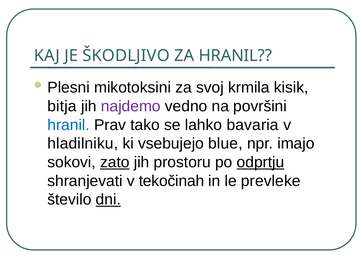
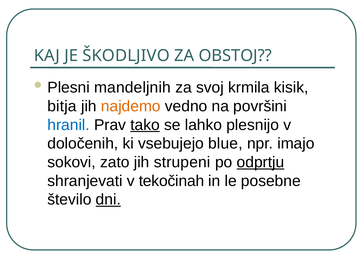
ZA HRANIL: HRANIL -> OBSTOJ (235, 56)
mikotoksini: mikotoksini -> mandeljnih (132, 88)
najdemo colour: purple -> orange (131, 106)
tako underline: none -> present (145, 125)
bavaria: bavaria -> plesnijo (253, 125)
hladilniku: hladilniku -> določenih (83, 144)
zato underline: present -> none (115, 163)
prostoru: prostoru -> strupeni (182, 163)
prevleke: prevleke -> posebne (271, 181)
